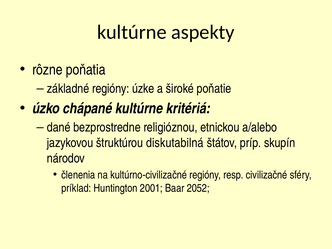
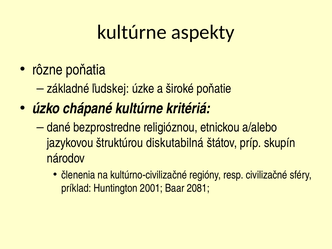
základné regióny: regióny -> ľudskej (111, 89)
2052: 2052 -> 2081 (198, 188)
